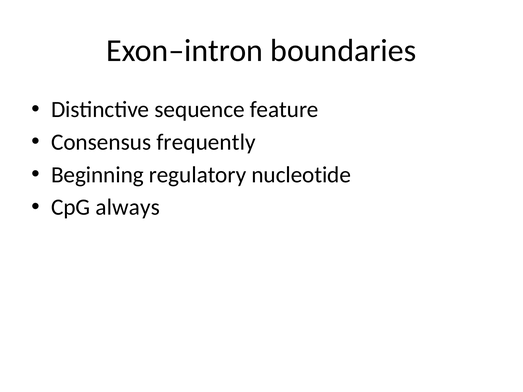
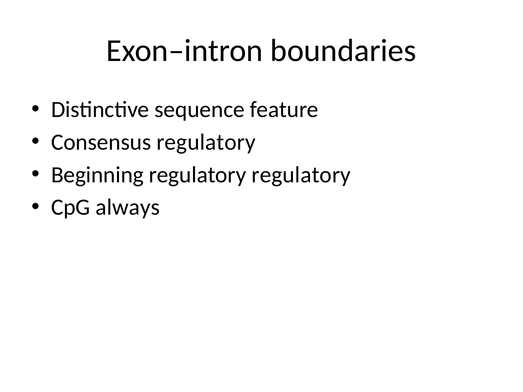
Consensus frequently: frequently -> regulatory (206, 142)
regulatory nucleotide: nucleotide -> regulatory (301, 175)
